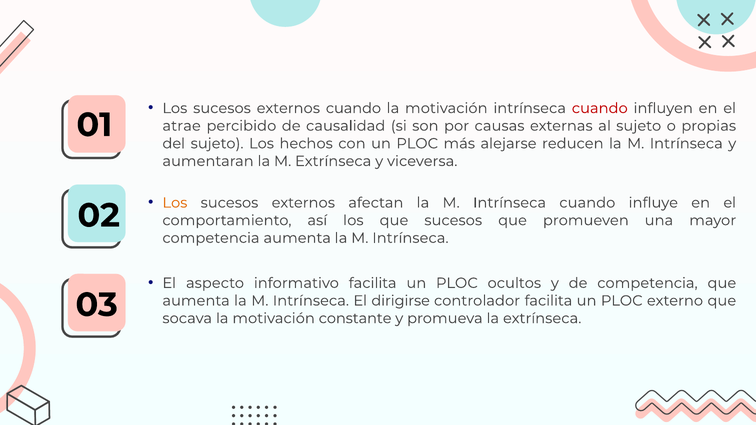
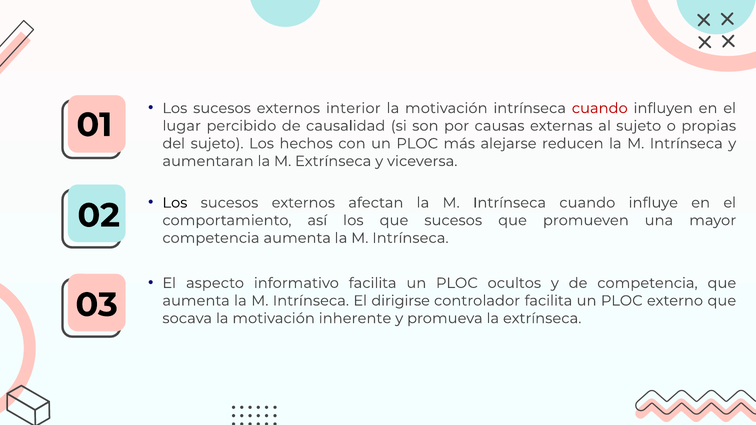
externos cuando: cuando -> interior (353, 108)
atrae: atrae -> lugar (182, 126)
Los colour: orange -> black (175, 203)
constante: constante -> inherente (355, 319)
